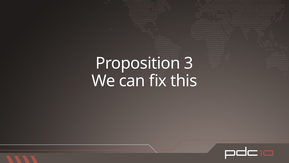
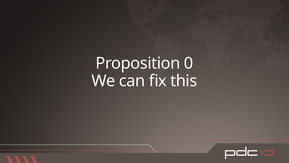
3: 3 -> 0 (189, 63)
